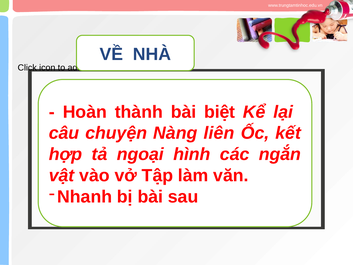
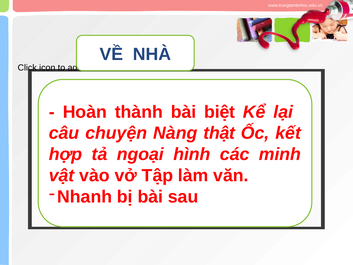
liên: liên -> thật (219, 133)
ngắn: ngắn -> minh (280, 154)
